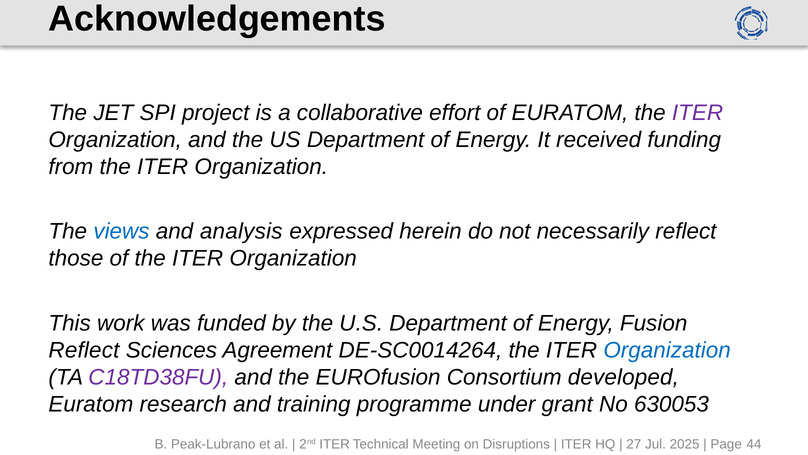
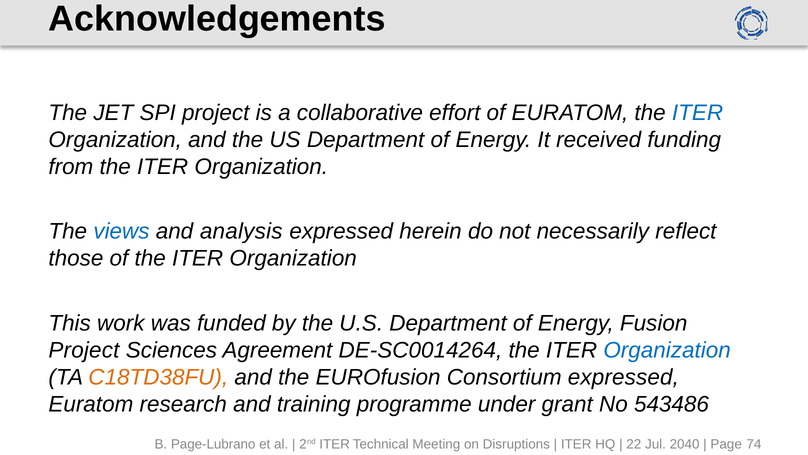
ITER colour: purple -> blue (698, 113)
Reflect: Reflect -> Project (84, 350)
C18TD38FU colour: purple -> orange (158, 377)
Consortium developed: developed -> expressed (623, 377)
630053: 630053 -> 543486 (671, 404)
Peak-Lubrano: Peak-Lubrano -> Page-Lubrano (213, 444)
27: 27 -> 22 (634, 444)
2025: 2025 -> 2040 (685, 444)
44: 44 -> 74 (754, 444)
